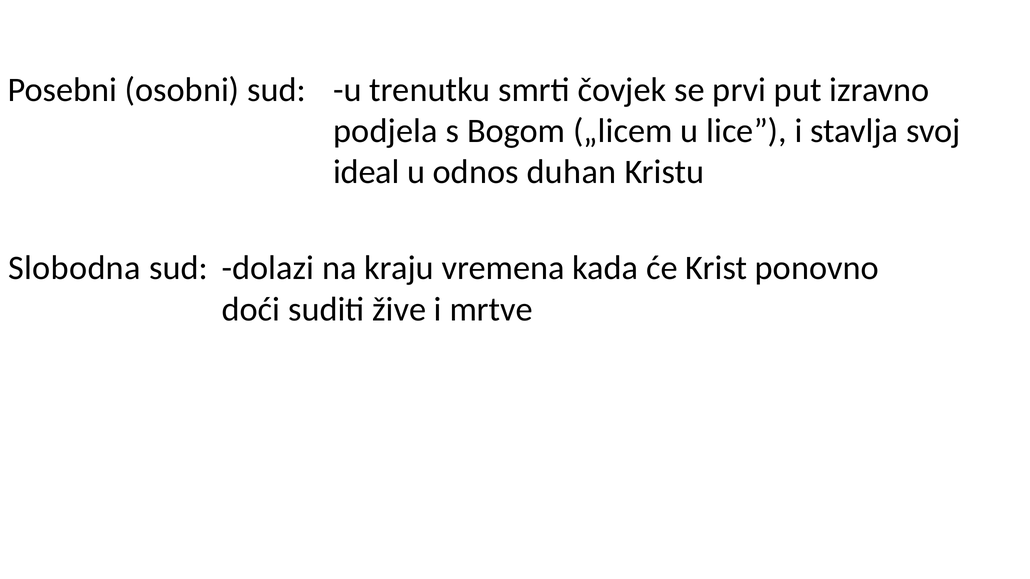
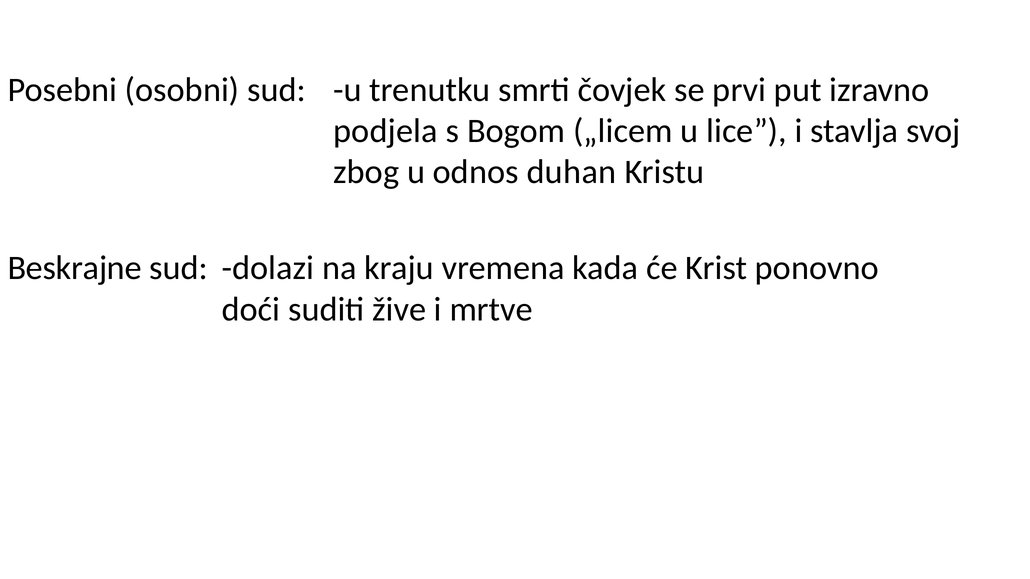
ideal: ideal -> zbog (366, 172)
Slobodna: Slobodna -> Beskrajne (75, 268)
